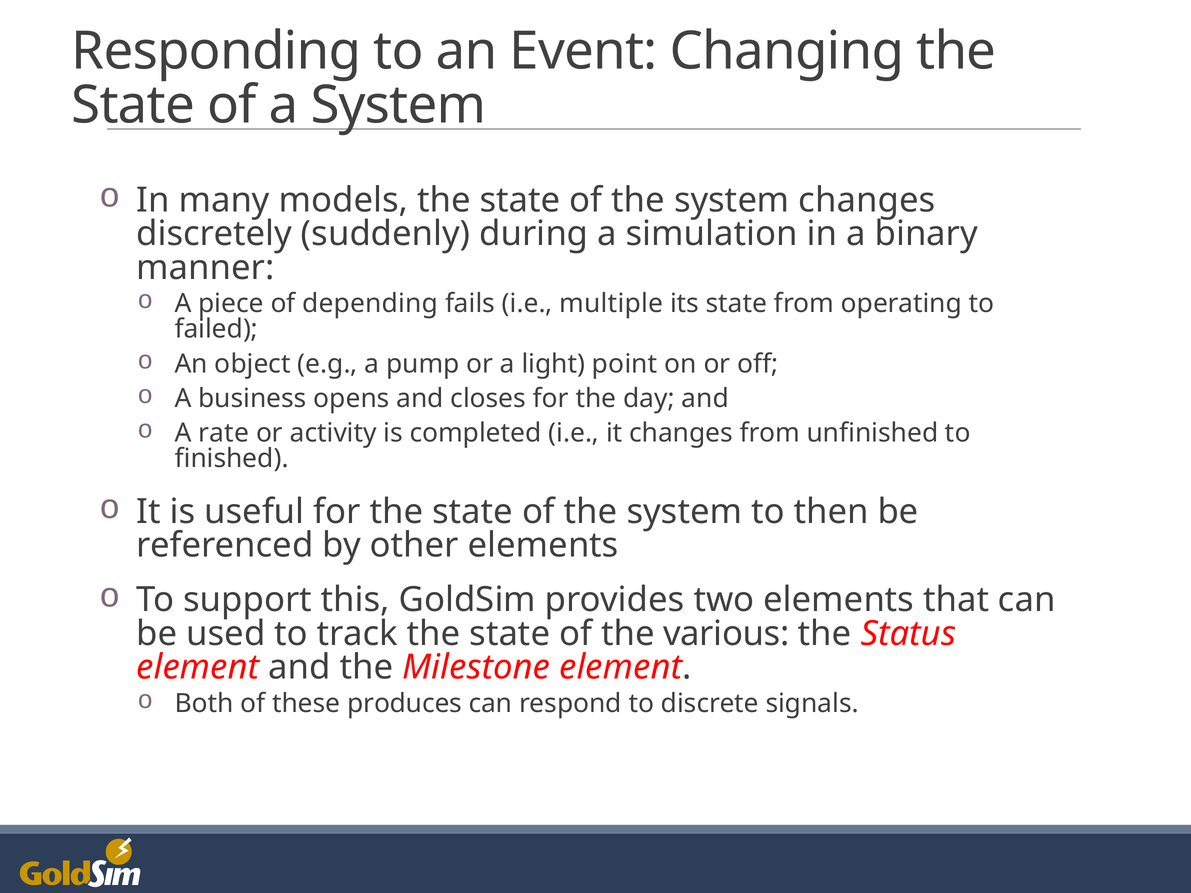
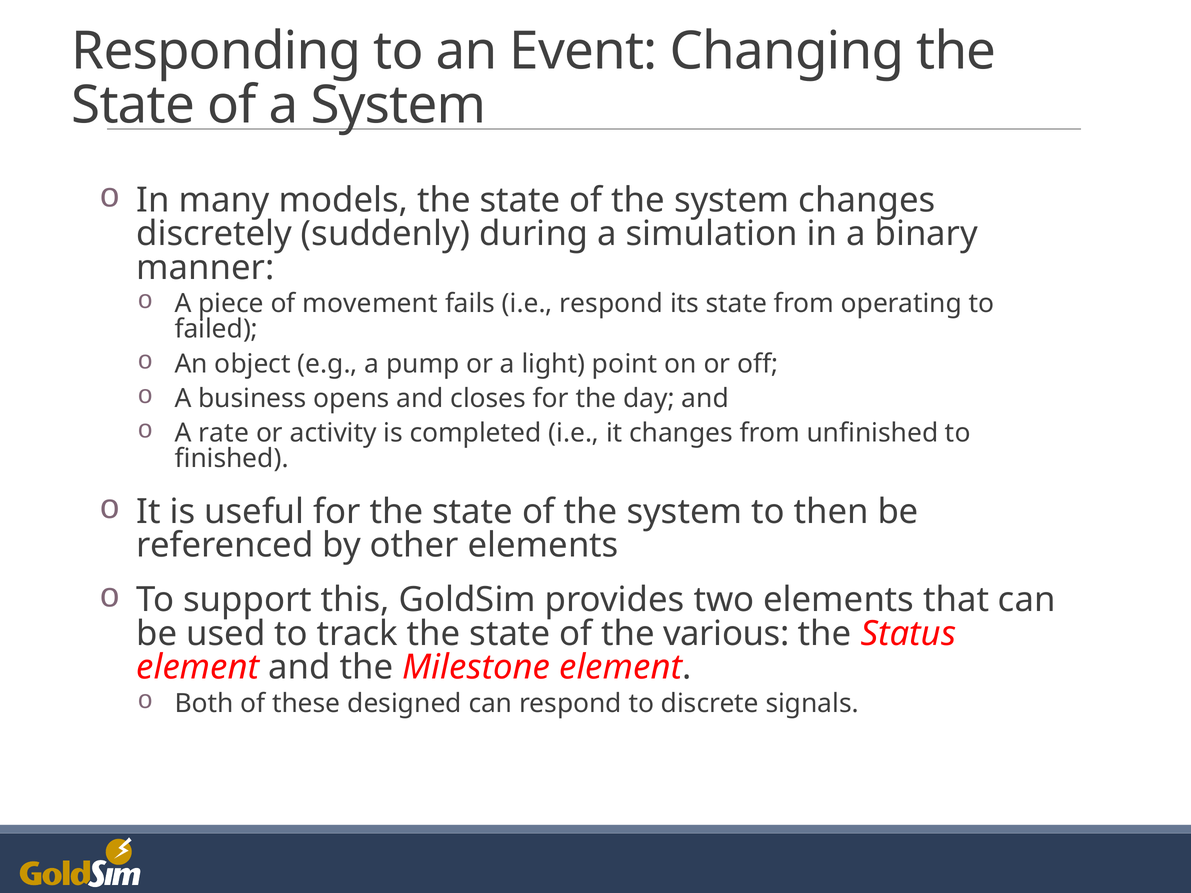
depending: depending -> movement (370, 304)
i.e multiple: multiple -> respond (611, 304)
produces: produces -> designed (404, 704)
